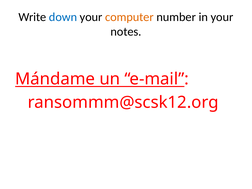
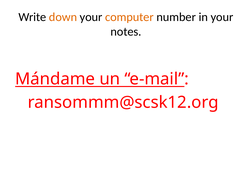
down colour: blue -> orange (63, 17)
